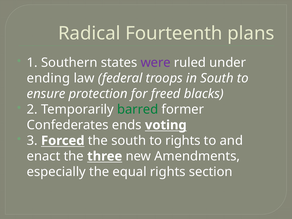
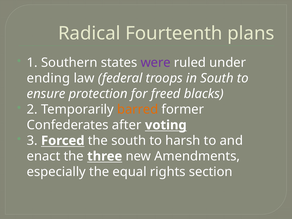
barred colour: green -> orange (138, 109)
ends: ends -> after (127, 125)
to rights: rights -> harsh (183, 141)
